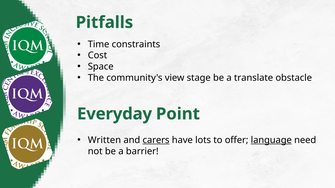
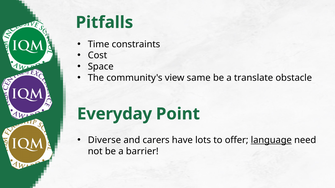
stage: stage -> same (199, 78)
Written: Written -> Diverse (104, 140)
carers underline: present -> none (156, 140)
